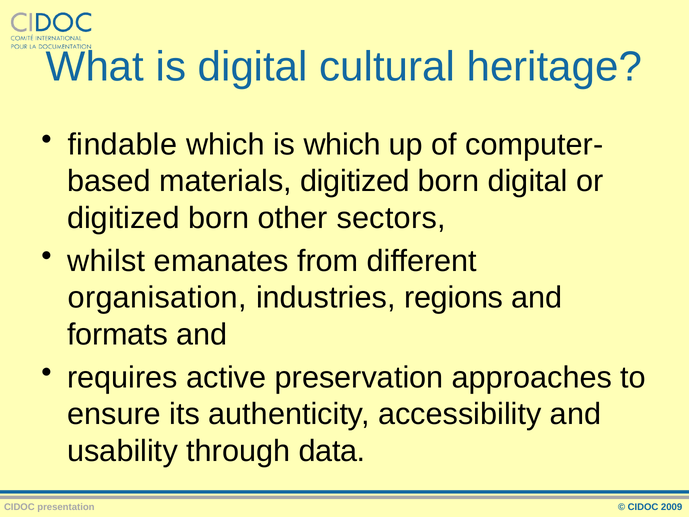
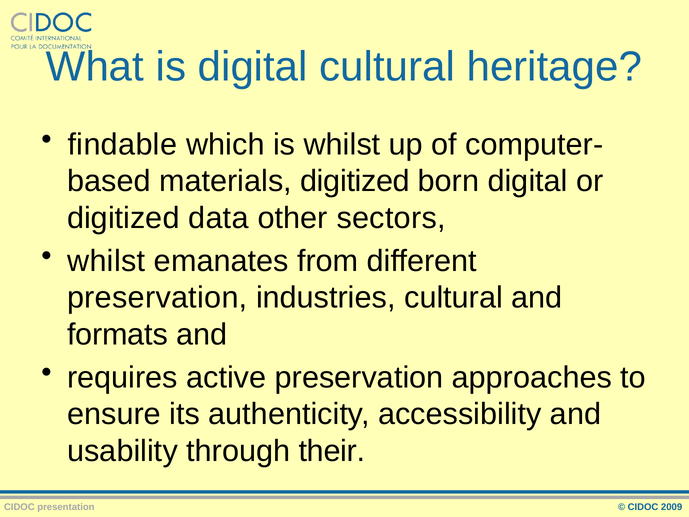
is which: which -> whilst (342, 145)
born: born -> data (218, 218)
organisation: organisation -> preservation (157, 298)
industries regions: regions -> cultural (454, 298)
data: data -> their (332, 451)
